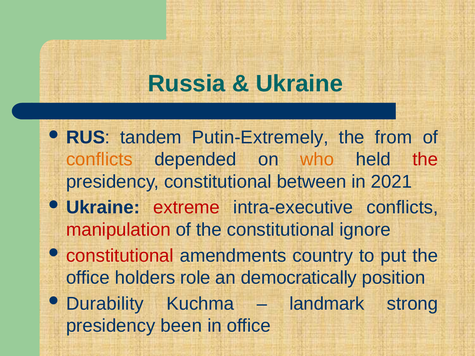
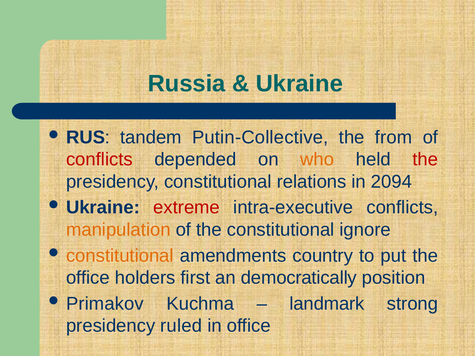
Putin-Extremely: Putin-Extremely -> Putin-Collective (260, 137)
conflicts colour: orange -> red (99, 160)
between: between -> relations (312, 182)
2021: 2021 -> 2094 (391, 182)
manipulation colour: red -> orange (118, 230)
constitutional colour: red -> orange (120, 256)
role: role -> first (195, 278)
Durability: Durability -> Primakov (105, 304)
been: been -> ruled (181, 326)
